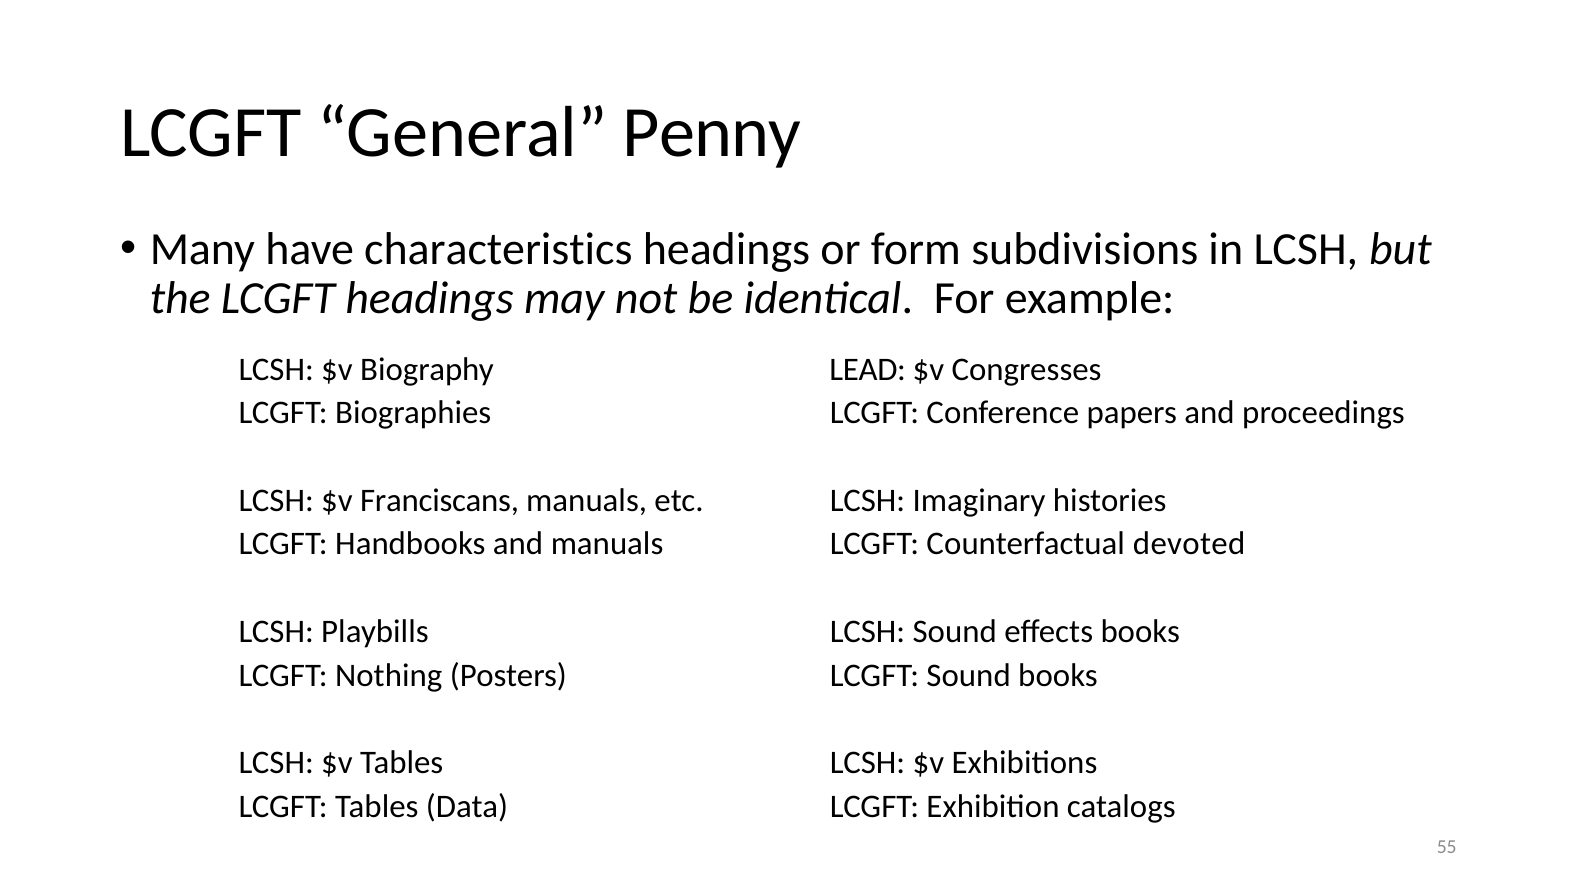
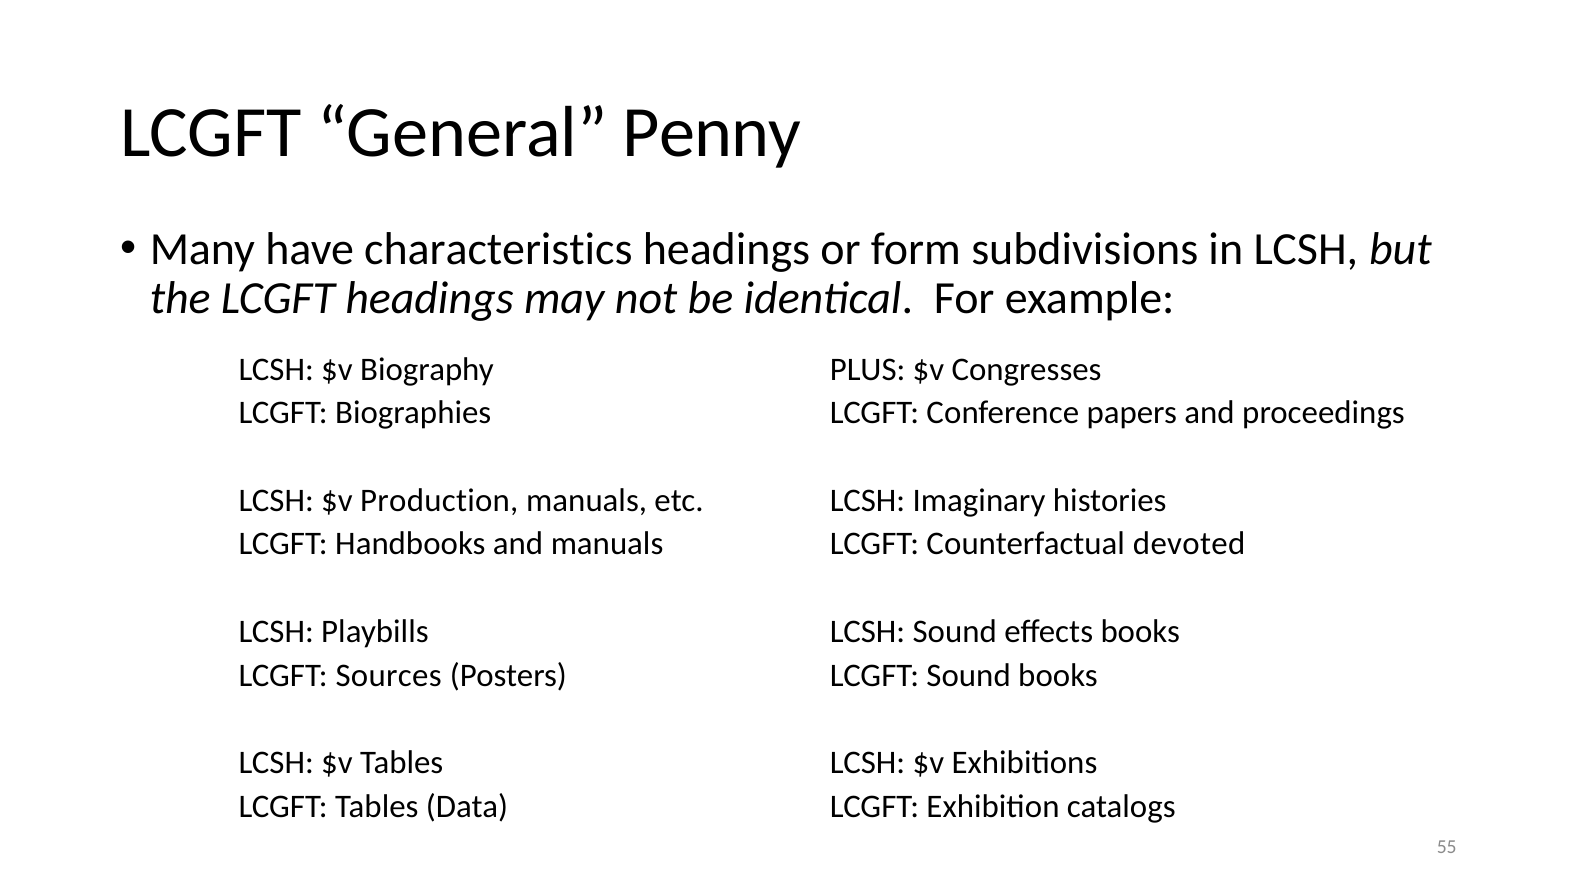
LEAD: LEAD -> PLUS (868, 369)
Franciscans: Franciscans -> Production (439, 500)
Nothing: Nothing -> Sources (389, 675)
